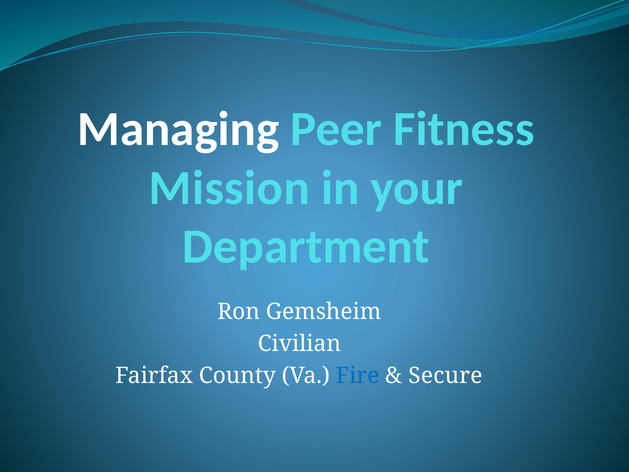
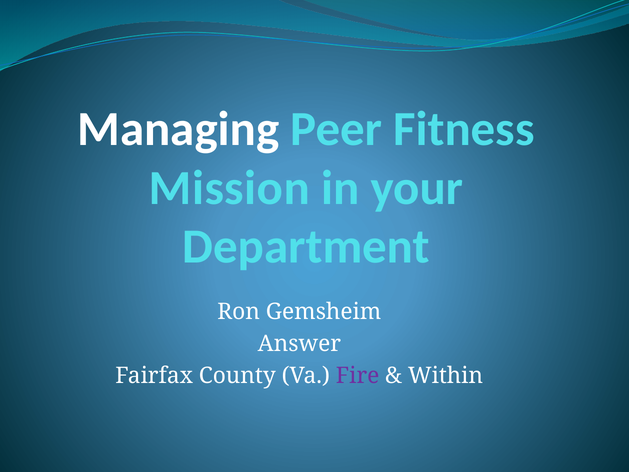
Civilian: Civilian -> Answer (299, 344)
Fire colour: blue -> purple (358, 375)
Secure: Secure -> Within (446, 375)
